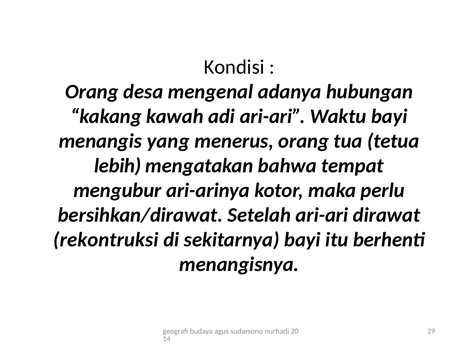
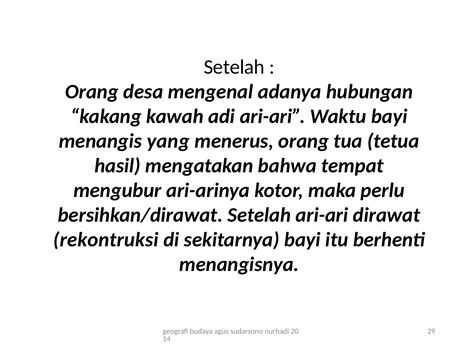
Kondisi: Kondisi -> Setelah (234, 67)
lebih: lebih -> hasil (118, 166)
